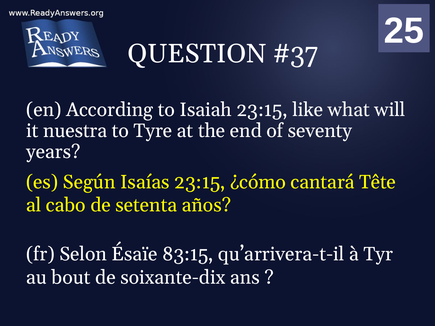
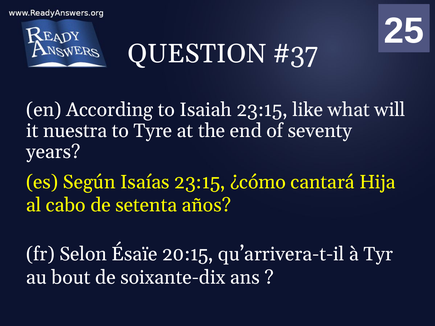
Tête: Tête -> Hija (377, 182)
83:15: 83:15 -> 20:15 (188, 254)
